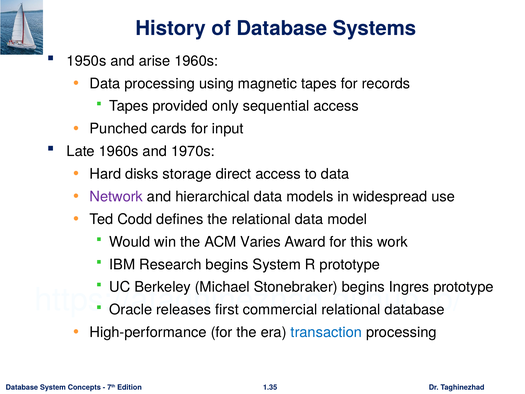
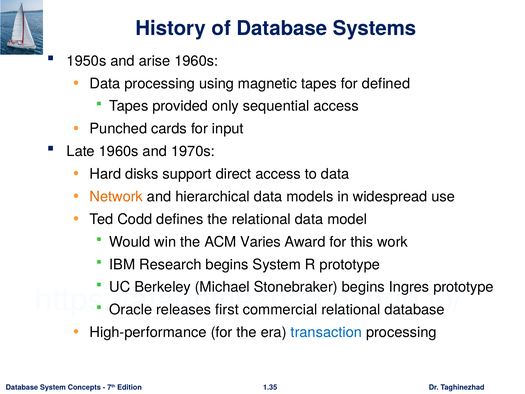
records: records -> defined (386, 83)
storage: storage -> support (187, 174)
Network colour: purple -> orange (116, 197)
